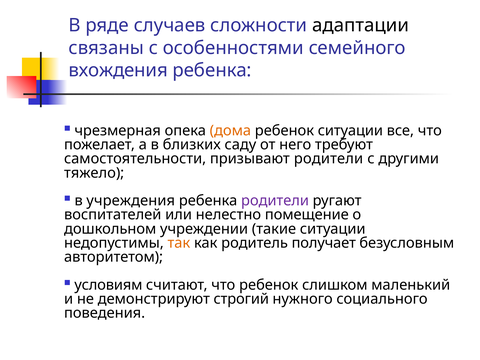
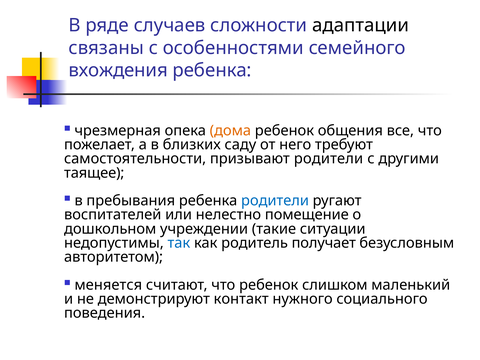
ребенок ситуации: ситуации -> общения (350, 131)
тяжело: тяжело -> таящее (94, 173)
учреждения: учреждения -> пребывания (131, 201)
родители colour: purple -> blue (275, 201)
так colour: orange -> blue (179, 243)
условиям: условиям -> меняется (108, 285)
строгий: строгий -> контакт (241, 299)
